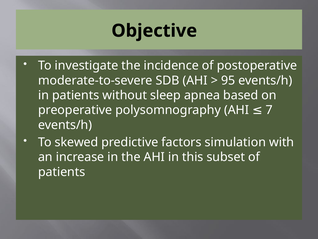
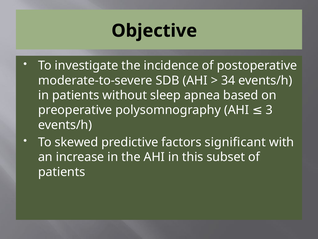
95: 95 -> 34 (228, 80)
7: 7 -> 3 (269, 110)
simulation: simulation -> significant (235, 142)
